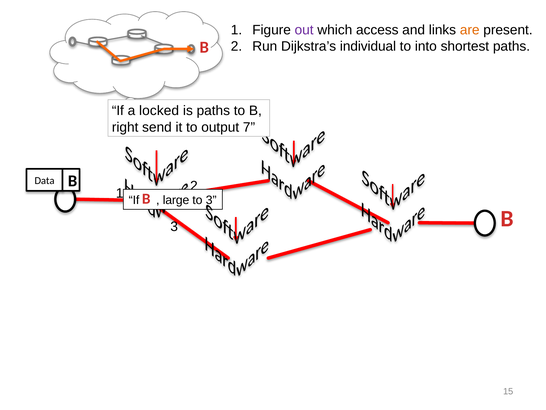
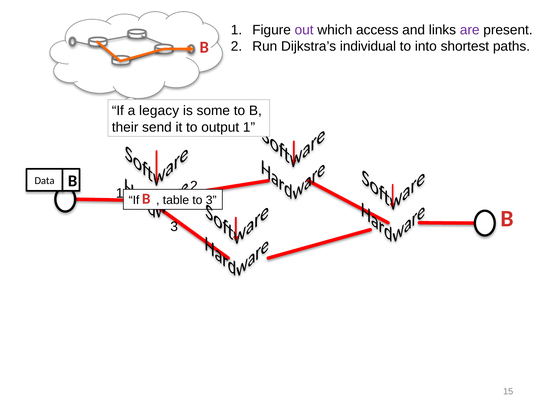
are colour: orange -> purple (470, 30)
locked: locked -> legacy (159, 111)
is paths: paths -> some (213, 111)
right: right -> their (125, 127)
output 7: 7 -> 1 (249, 127)
large: large -> table (176, 200)
